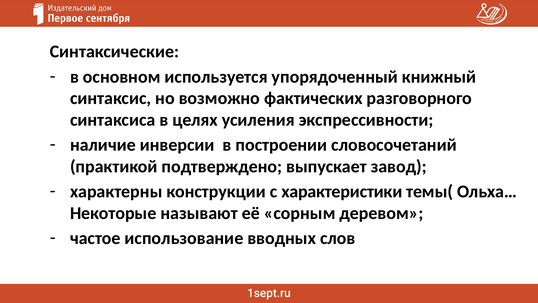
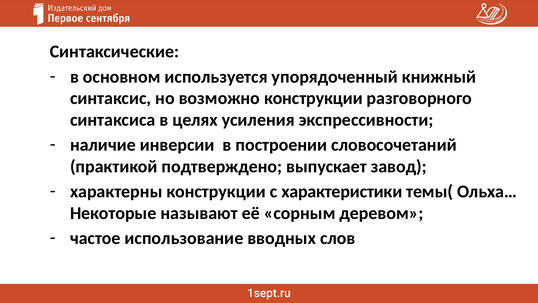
возможно фактических: фактических -> конструкции (313, 98)
